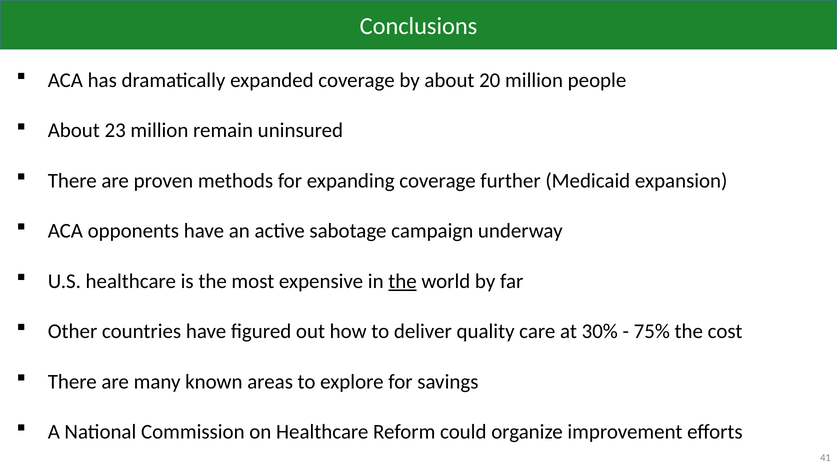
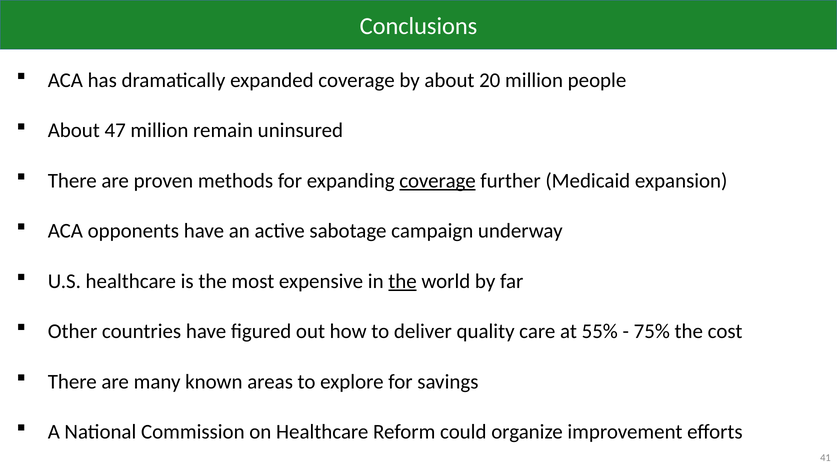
23: 23 -> 47 (115, 130)
coverage underline: none -> present (438, 181)
30%: 30% -> 55% (600, 331)
